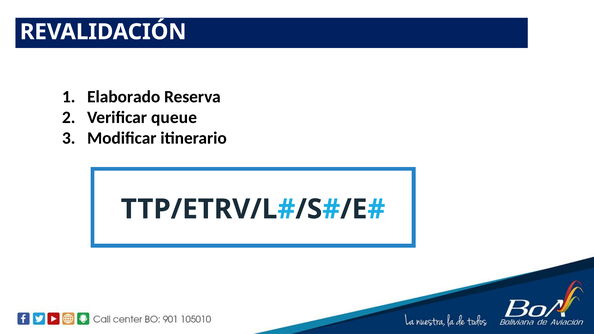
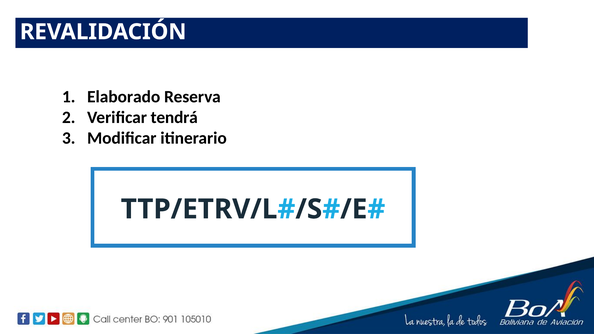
queue: queue -> tendrá (174, 117)
